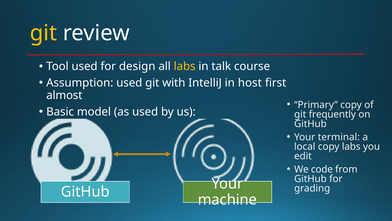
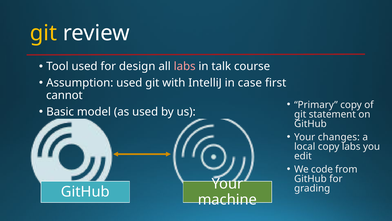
labs colour: yellow -> pink (185, 66)
host: host -> case (250, 83)
almost: almost -> cannot (64, 95)
frequently: frequently -> statement (332, 114)
terminal: terminal -> changes (339, 137)
